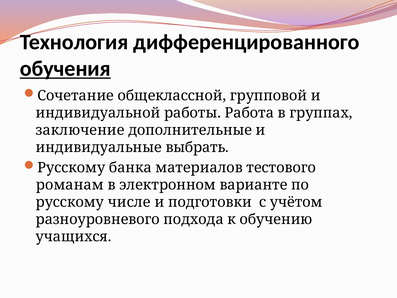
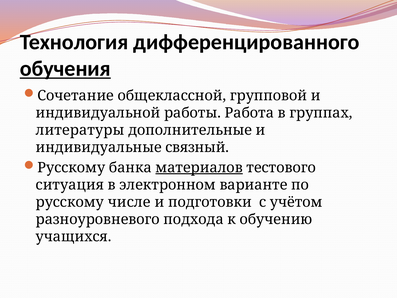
заключение: заключение -> литературы (80, 130)
выбрать: выбрать -> связный (197, 147)
материалов underline: none -> present (199, 167)
романам: романам -> ситуация (70, 185)
